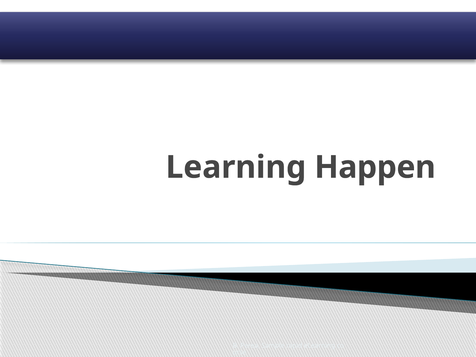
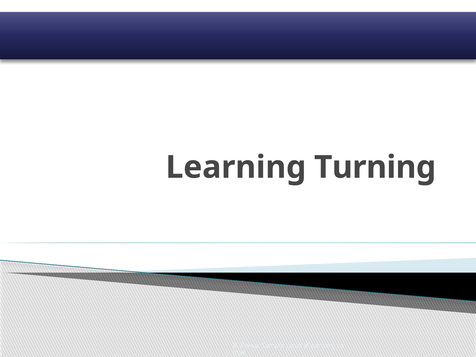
Happen: Happen -> Turning (375, 167)
